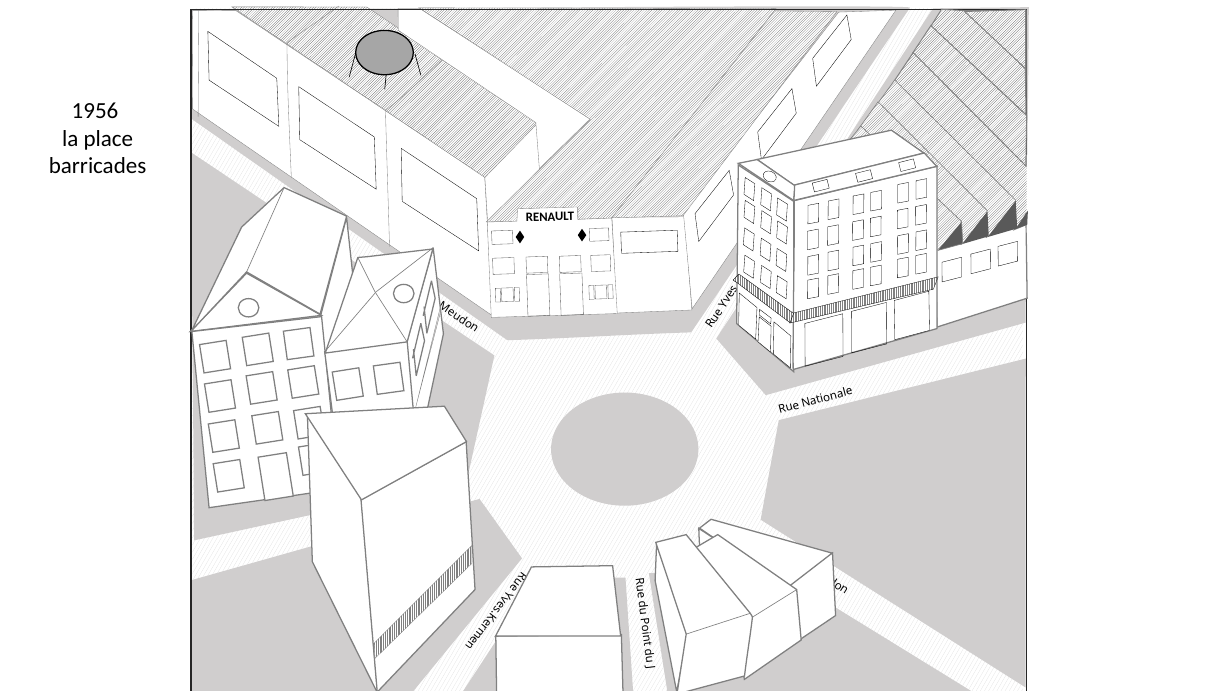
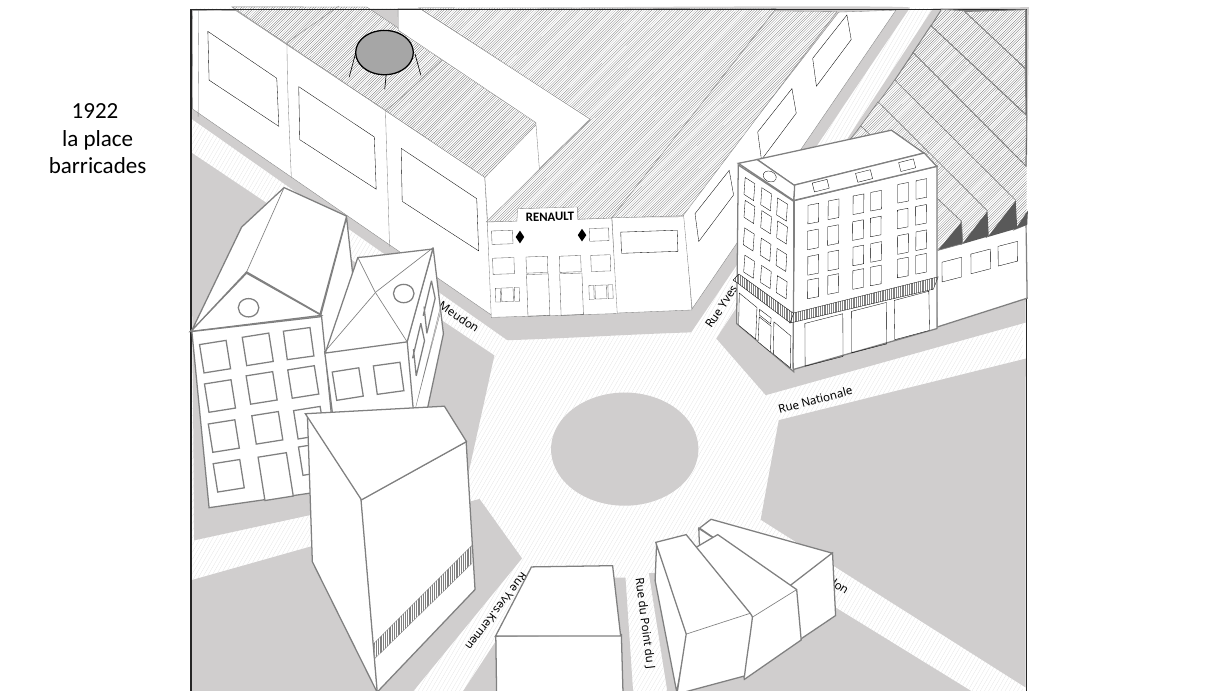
1956: 1956 -> 1922 (95, 111)
